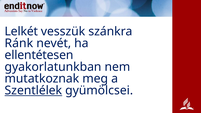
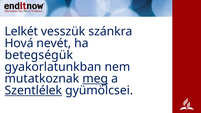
Ránk: Ránk -> Hová (19, 43)
ellentétesen: ellentétesen -> betegségük (39, 55)
meg underline: none -> present (95, 79)
